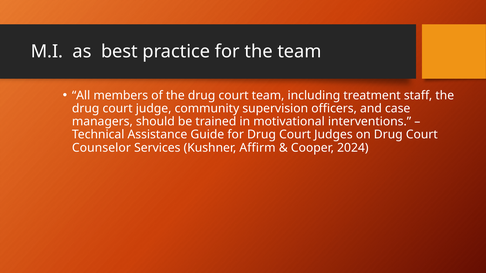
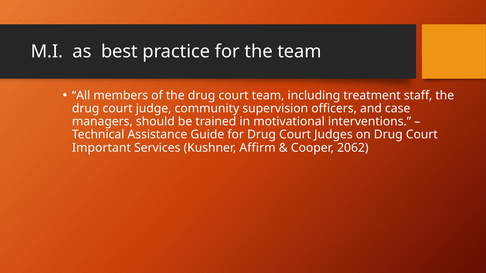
Counselor: Counselor -> Important (101, 148)
2024: 2024 -> 2062 (353, 148)
